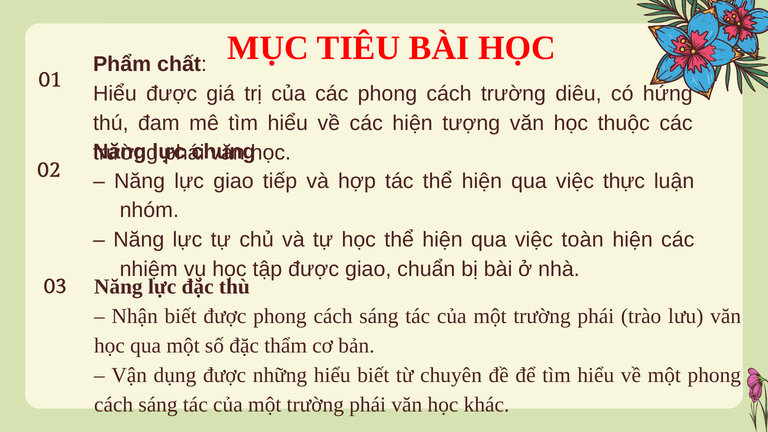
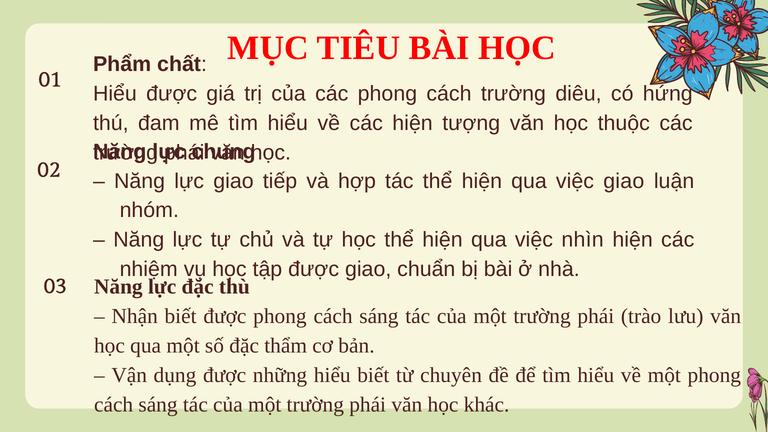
việc thực: thực -> giao (624, 181)
toàn: toàn -> nhìn (583, 240)
